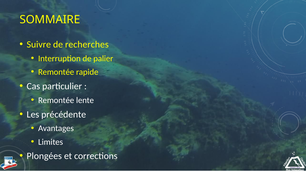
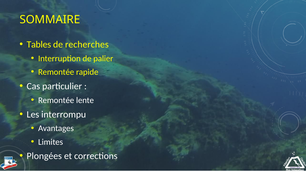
Suivre: Suivre -> Tables (39, 45)
précédente: précédente -> interrompu (64, 114)
